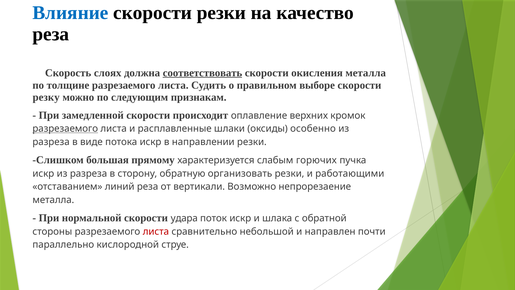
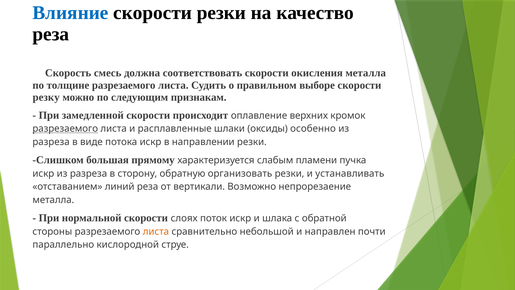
слоях: слоях -> смесь (108, 73)
соответствовать underline: present -> none (202, 73)
горючих: горючих -> пламени (316, 160)
работающими: работающими -> устанавливать (350, 173)
удара: удара -> слоях (184, 218)
листа colour: red -> orange (156, 231)
